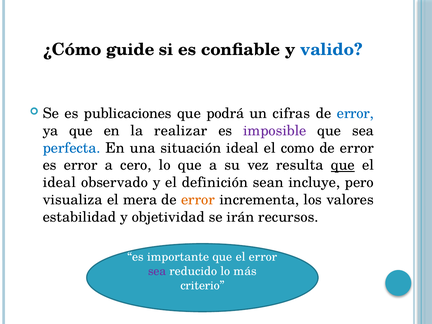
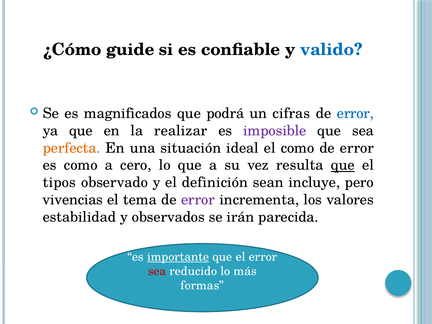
publicaciones: publicaciones -> magnificados (128, 113)
perfecta colour: blue -> orange (72, 148)
es error: error -> como (81, 165)
ideal: ideal -> tipos (59, 183)
visualiza: visualiza -> vivencias (73, 200)
mera: mera -> tema (140, 200)
error colour: orange -> purple (198, 200)
objetividad: objetividad -> observados (168, 217)
recursos: recursos -> parecida (288, 217)
importante underline: none -> present (178, 257)
sea colour: purple -> red (157, 271)
criterio: criterio -> formas (202, 286)
